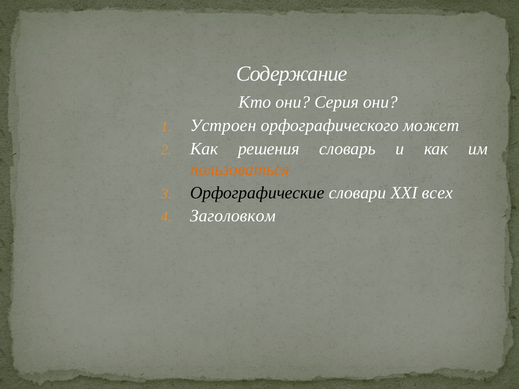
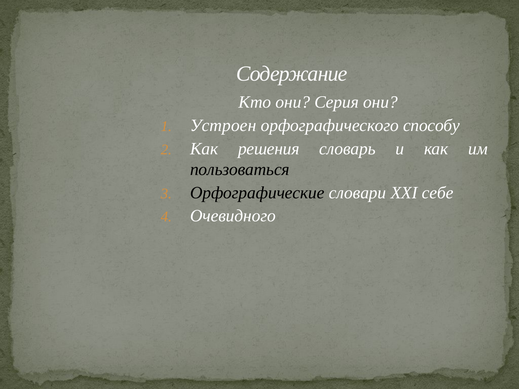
может: может -> способу (431, 126)
пользоваться colour: orange -> black (240, 170)
всех: всех -> себе (438, 193)
Заголовком: Заголовком -> Очевидного (233, 216)
